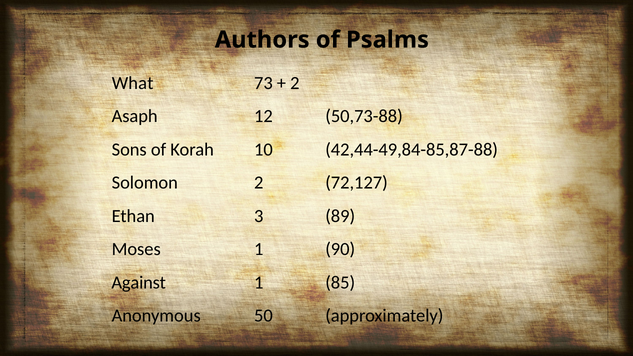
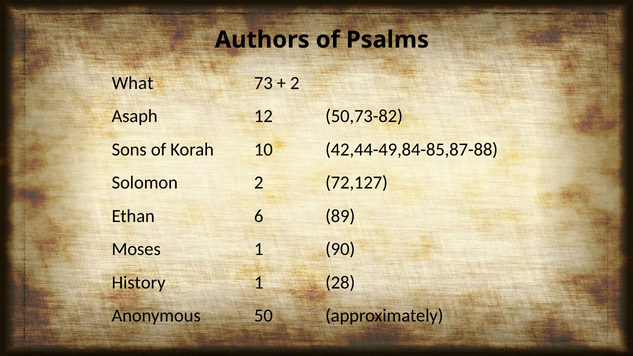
50,73-88: 50,73-88 -> 50,73-82 (364, 116)
3: 3 -> 6 (259, 216)
Against: Against -> History (139, 282)
85: 85 -> 28 (340, 282)
